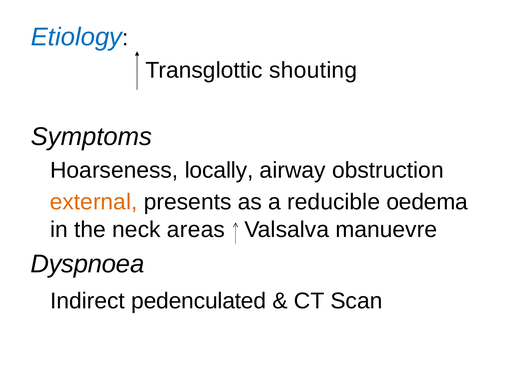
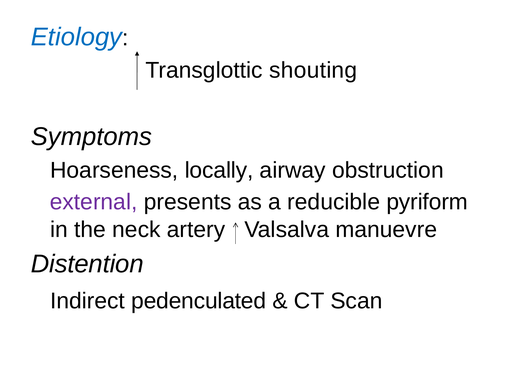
external colour: orange -> purple (94, 202)
oedema: oedema -> pyriform (427, 202)
areas: areas -> artery (196, 230)
Dyspnoea: Dyspnoea -> Distention (87, 264)
